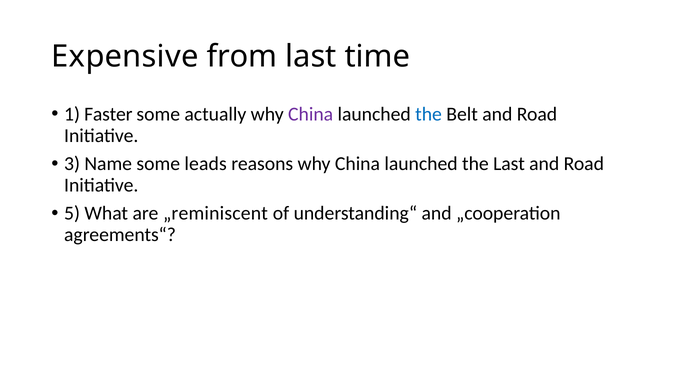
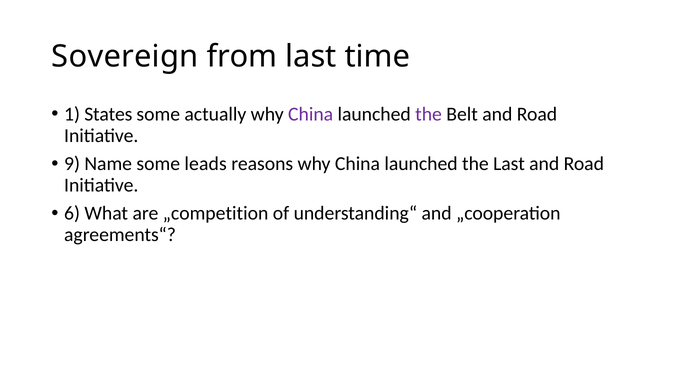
Expensive: Expensive -> Sovereign (125, 57)
Faster: Faster -> States (108, 114)
the colour: blue -> purple (429, 114)
3: 3 -> 9 (72, 164)
5: 5 -> 6 (72, 213)
„reminiscent: „reminiscent -> „competition (216, 213)
